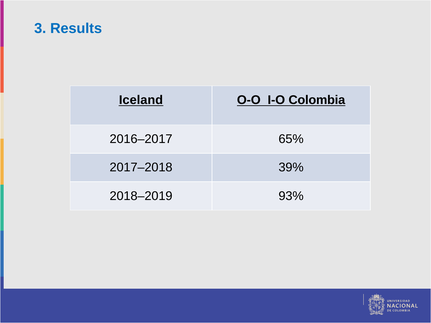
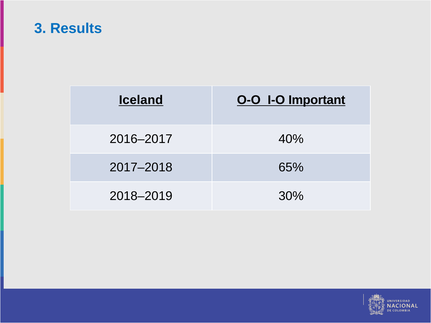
Colombia: Colombia -> Important (317, 100)
65%: 65% -> 40% (291, 139)
39%: 39% -> 65% (291, 168)
93%: 93% -> 30% (291, 196)
